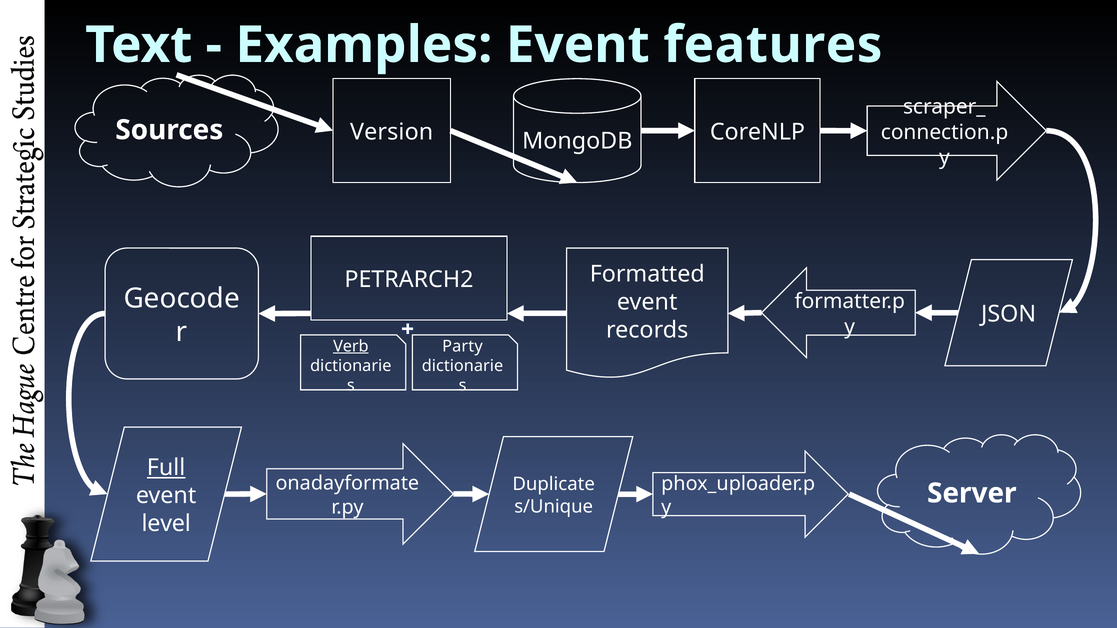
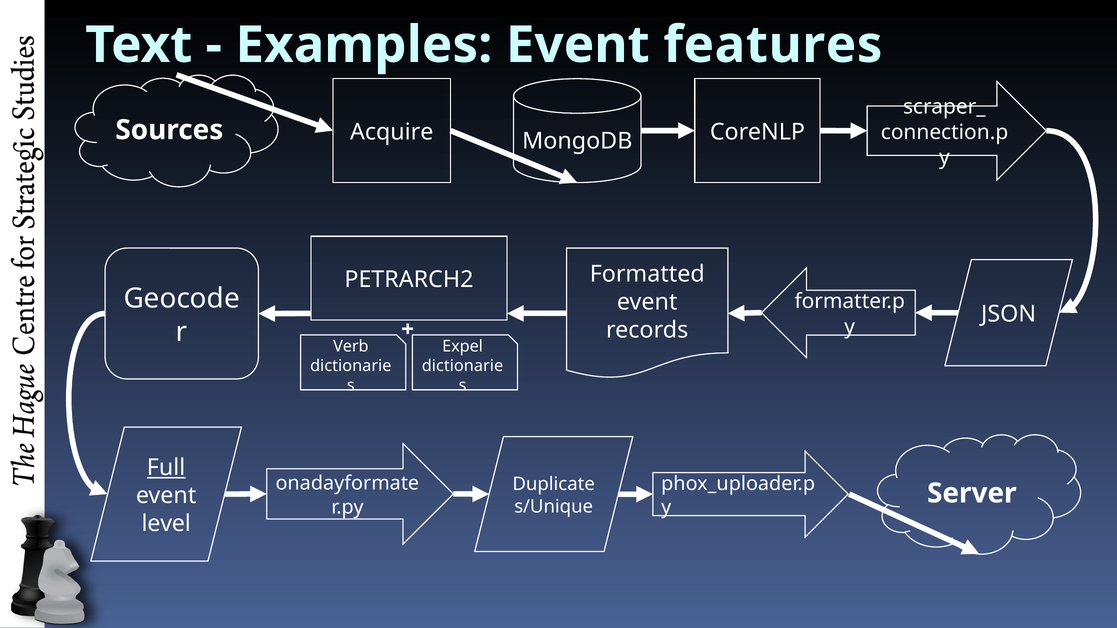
Version: Version -> Acquire (392, 132)
Verb underline: present -> none (351, 346)
Party: Party -> Expel (463, 346)
